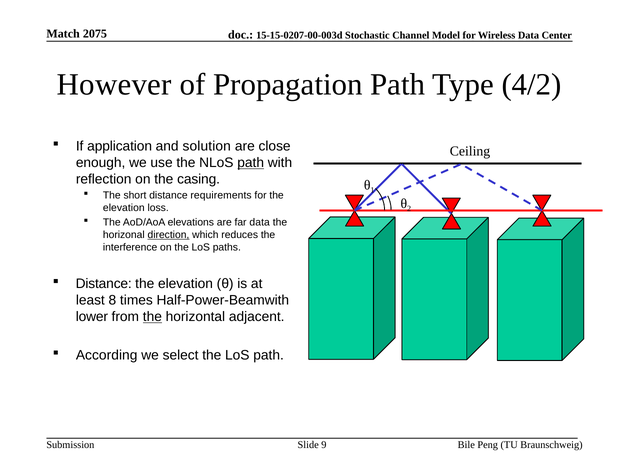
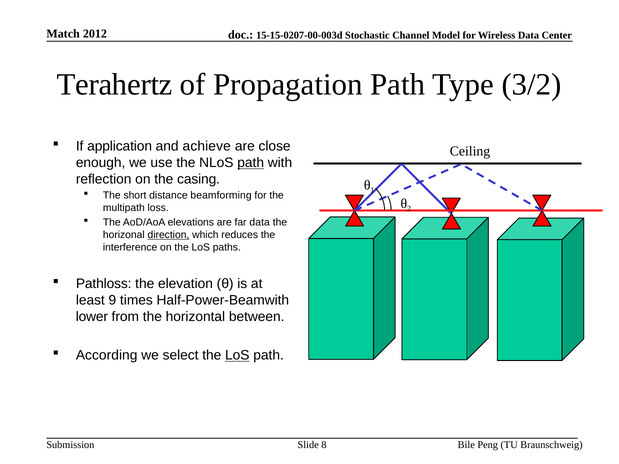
2075: 2075 -> 2012 (95, 34)
However: However -> Terahertz (115, 85)
4/2: 4/2 -> 3/2 (532, 85)
solution: solution -> achieve (207, 146)
requirements: requirements -> beamforming (221, 196)
elevation: elevation -> multipath (124, 208)
Distance: Distance -> Pathloss (104, 284)
8: 8 -> 9 (112, 300)
the underline: present -> none (152, 317)
adjacent: adjacent -> between (257, 317)
LoS underline: none -> present (237, 355)
9: 9 -> 8 (324, 445)
